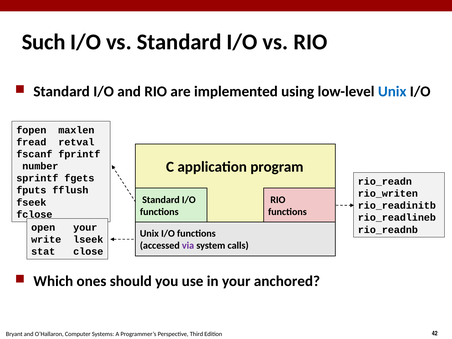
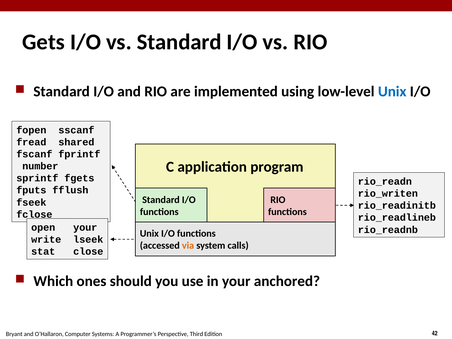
Such: Such -> Gets (44, 42)
maxlen: maxlen -> sscanf (76, 130)
retval: retval -> shared (76, 142)
via colour: purple -> orange (188, 246)
